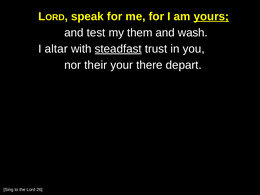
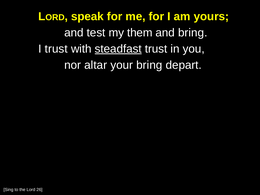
yours underline: present -> none (211, 16)
and wash: wash -> bring (193, 33)
I altar: altar -> trust (56, 49)
their: their -> altar (96, 65)
your there: there -> bring (149, 65)
